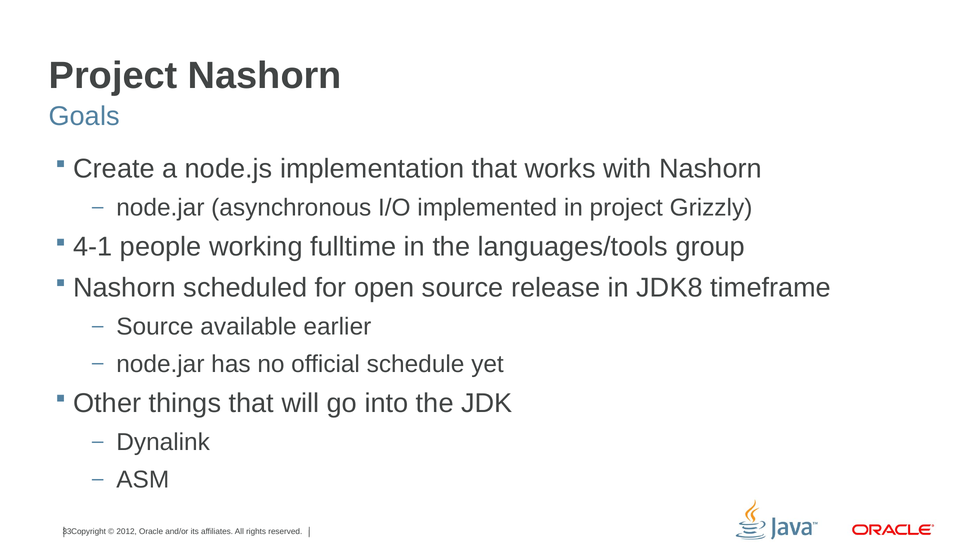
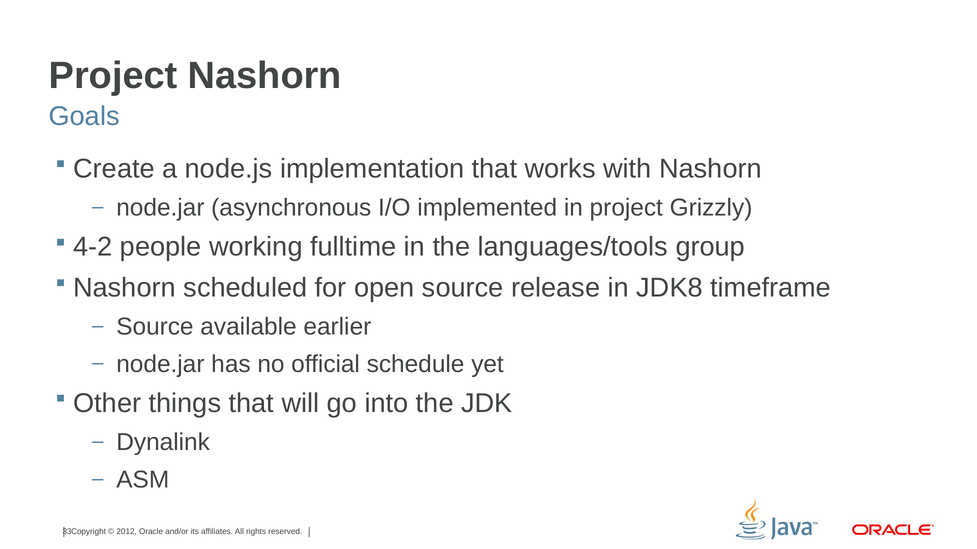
4-1: 4-1 -> 4-2 (93, 247)
